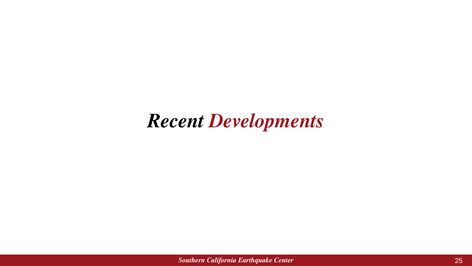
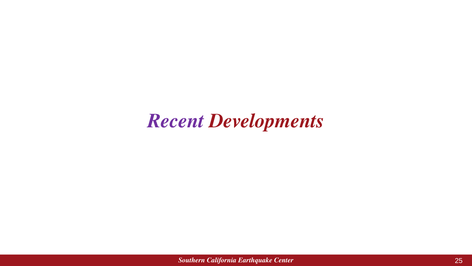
Recent colour: black -> purple (176, 121)
